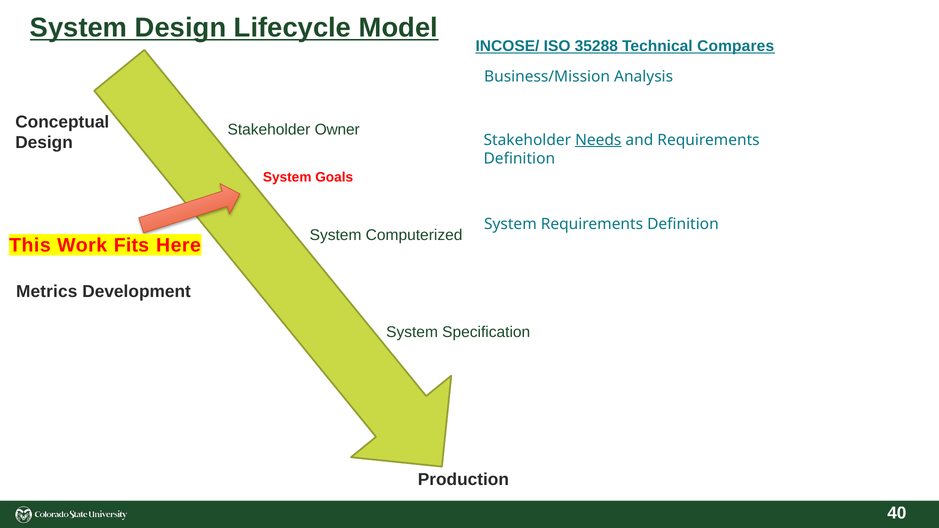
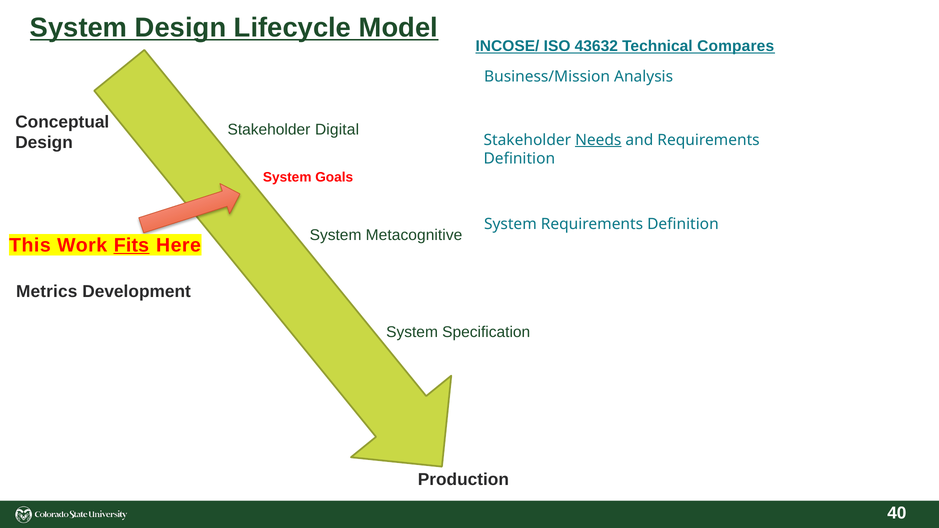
35288: 35288 -> 43632 (596, 46)
Owner: Owner -> Digital (337, 130)
Computerized: Computerized -> Metacognitive (414, 235)
Fits underline: none -> present (131, 245)
